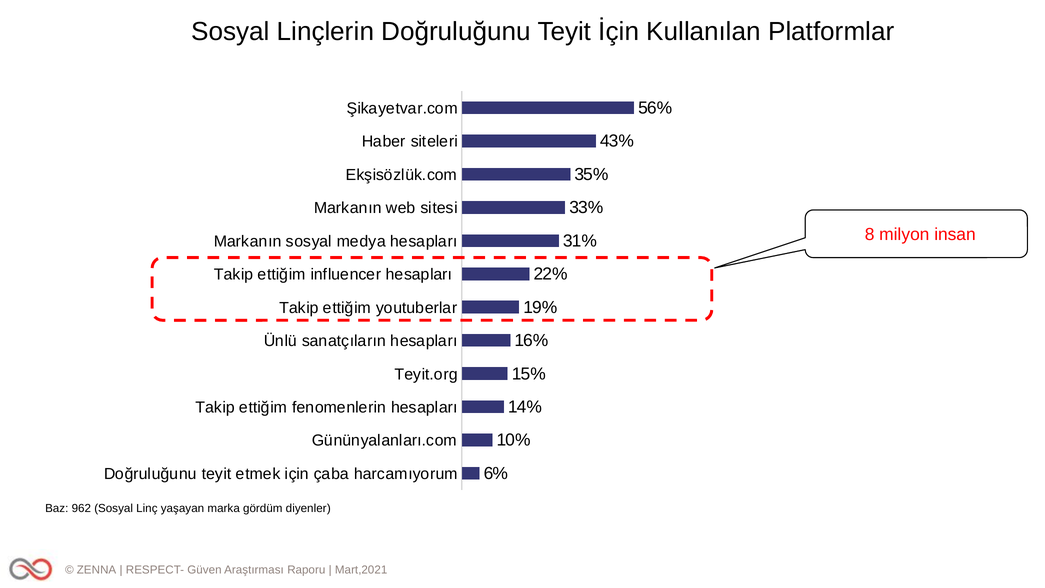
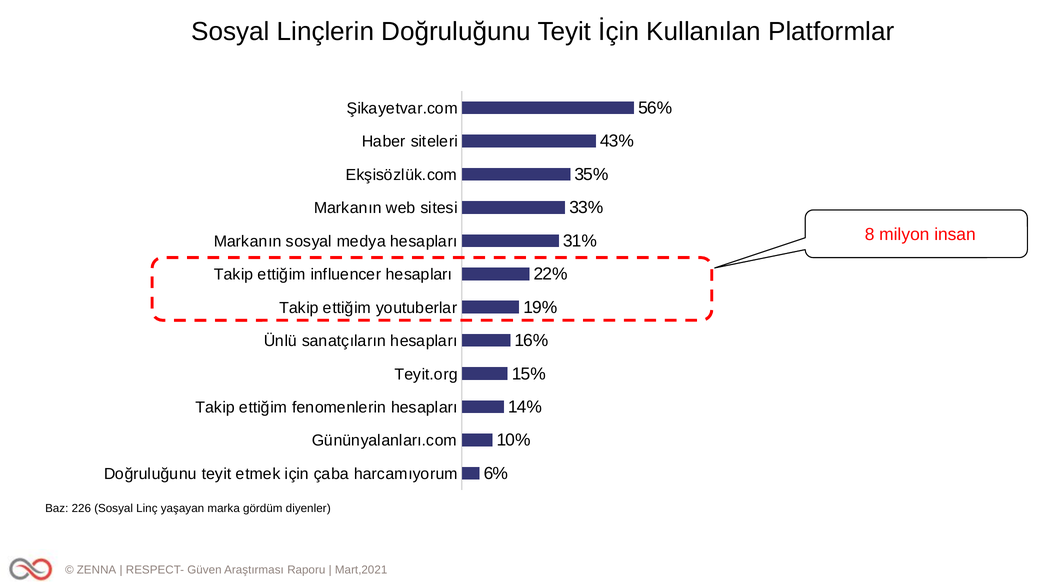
962: 962 -> 226 (81, 508)
